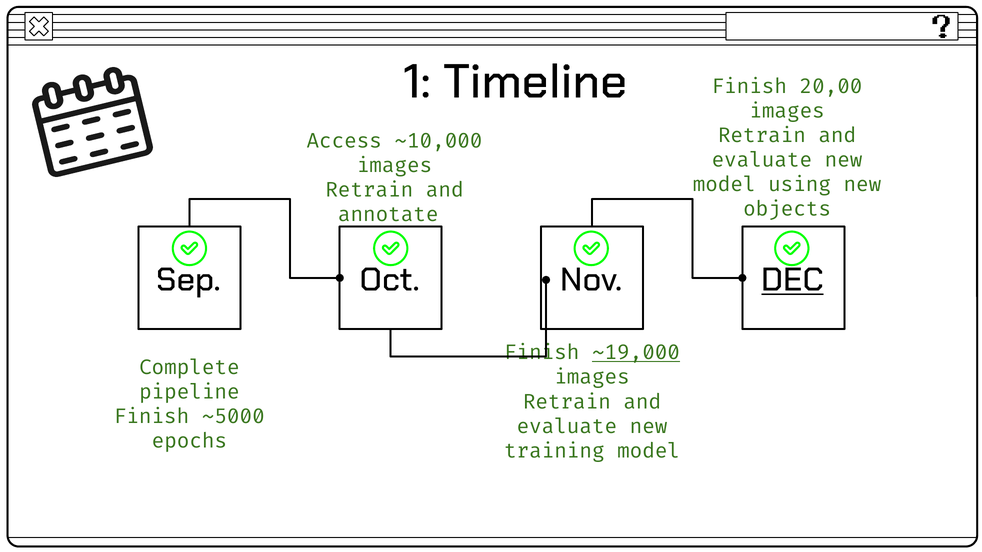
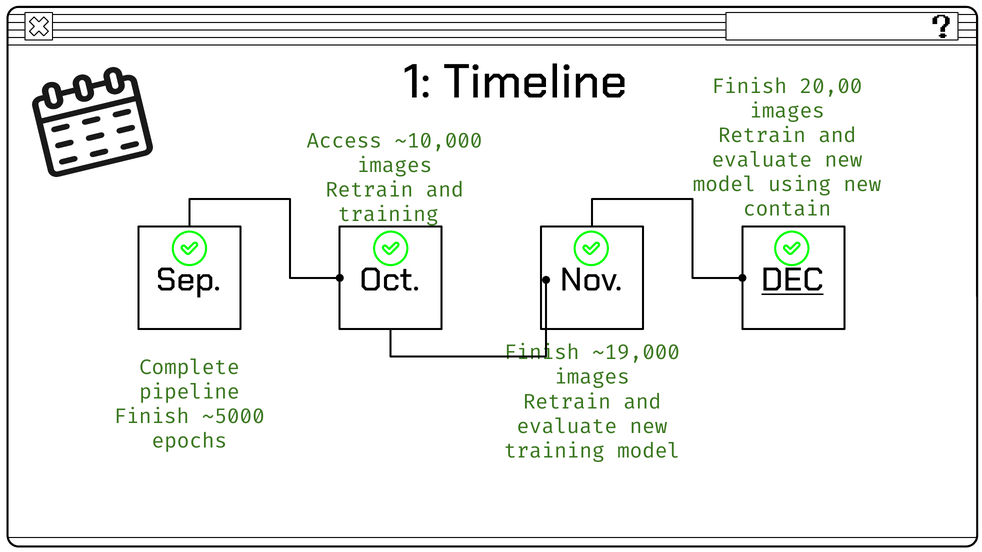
objects: objects -> contain (787, 209)
annotate: annotate -> training (388, 215)
~19,000 underline: present -> none (636, 353)
